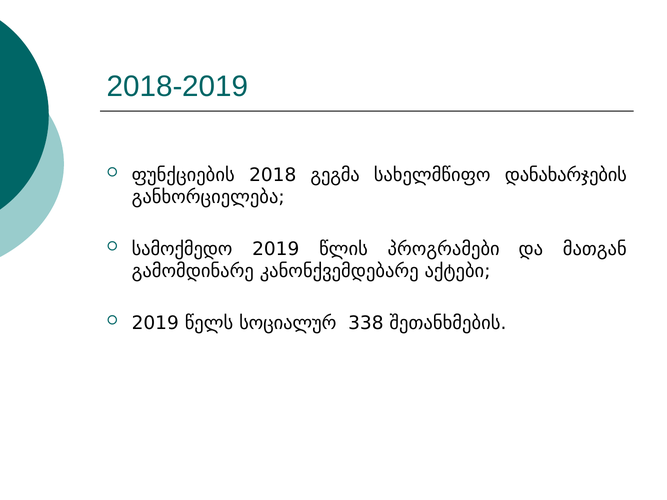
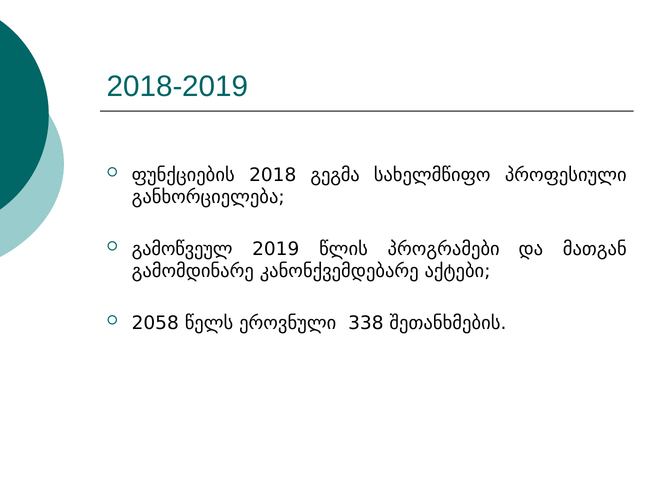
დანახარჯების: დანახარჯების -> პროფესიული (566, 175)
სამოქმედო: სამოქმედო -> გამოწვეულ (182, 249)
2019: 2019 -> 2058 (155, 323)
სოციალურ: სოციალურ -> ეროვნული (288, 323)
